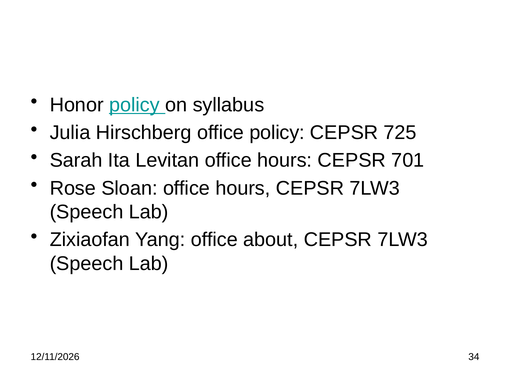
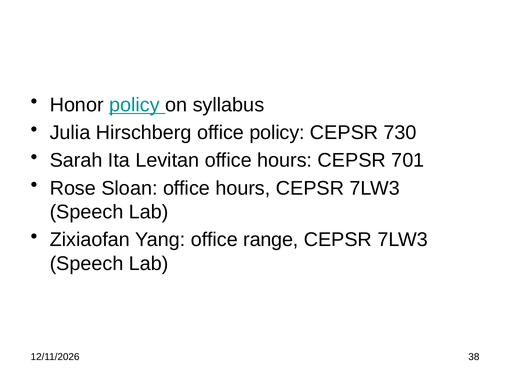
725: 725 -> 730 (400, 133)
about: about -> range (271, 240)
34: 34 -> 38 (474, 358)
